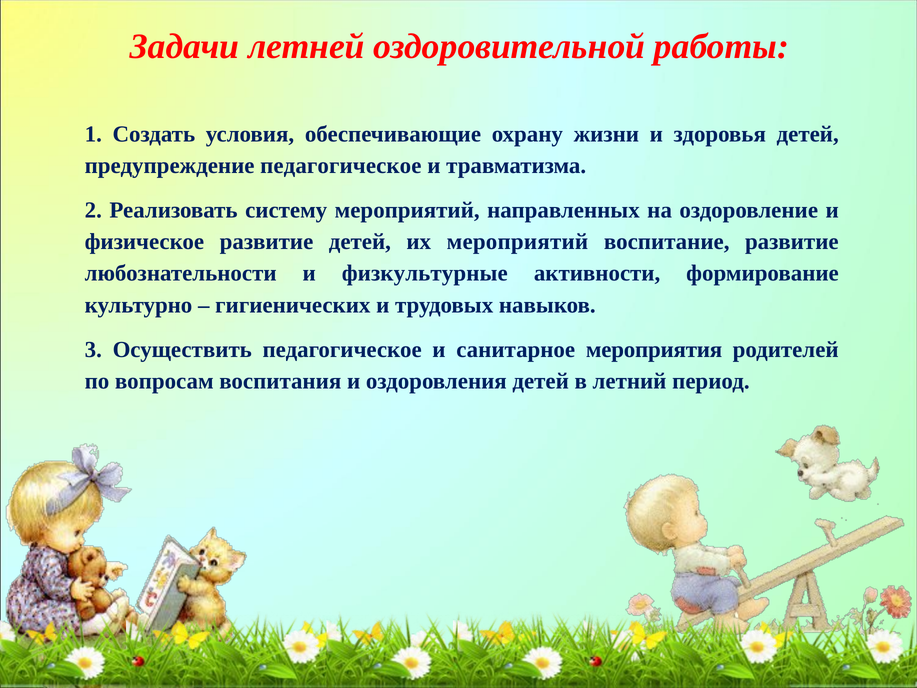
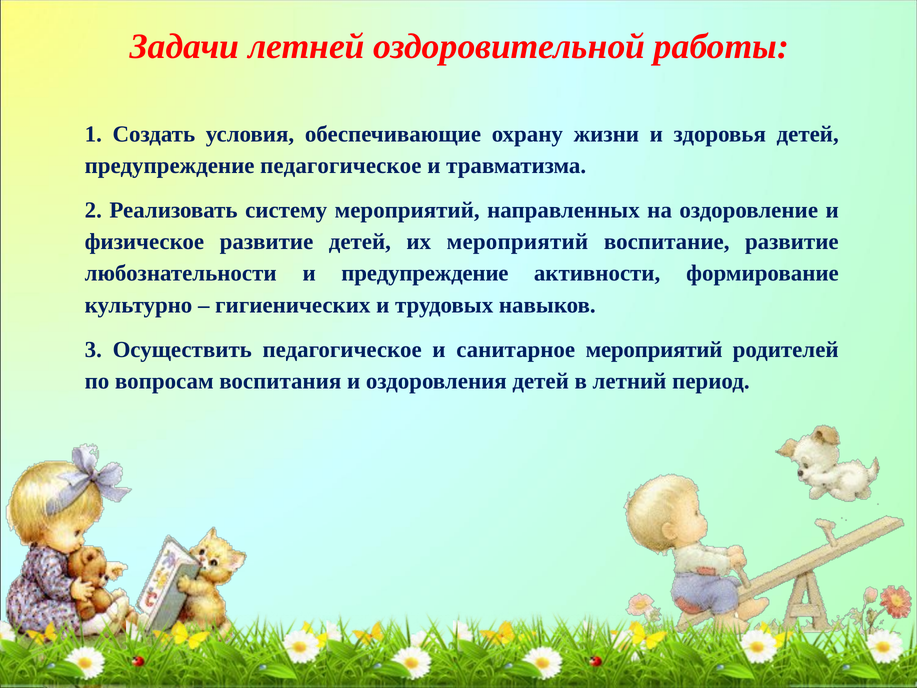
и физкультурные: физкультурные -> предупреждение (425, 273)
санитарное мероприятия: мероприятия -> мероприятий (654, 349)
